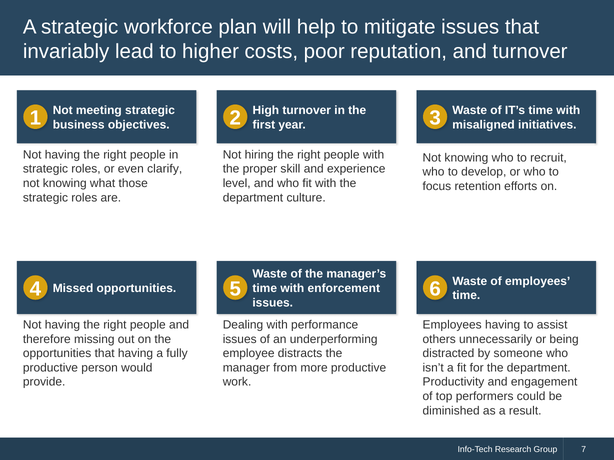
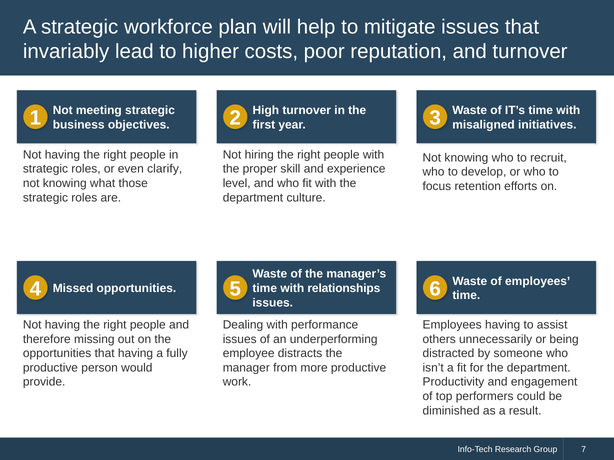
enforcement: enforcement -> relationships (344, 289)
